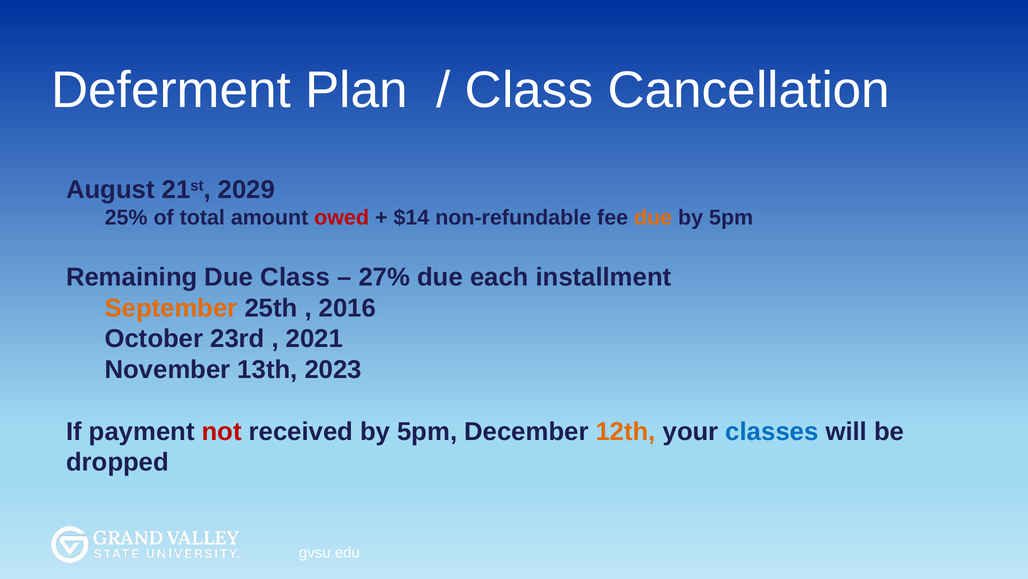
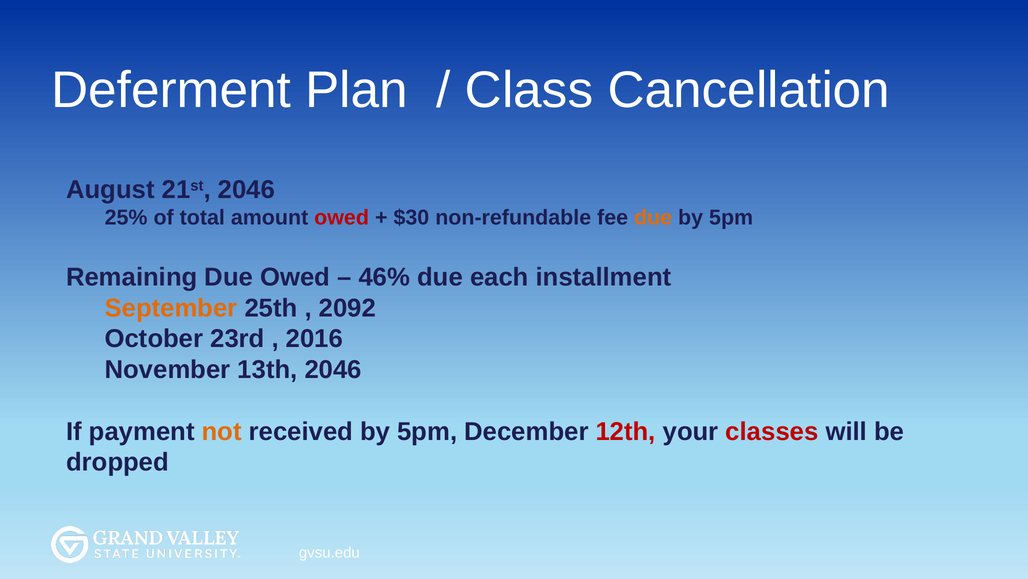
21st 2029: 2029 -> 2046 (246, 189)
$14: $14 -> $30 (411, 217)
Due Class: Class -> Owed (295, 277)
27%: 27% -> 46% (384, 277)
2016: 2016 -> 2092 (347, 308)
2021: 2021 -> 2016 (314, 339)
13th 2023: 2023 -> 2046 (333, 369)
not colour: red -> orange (222, 431)
12th colour: orange -> red (626, 431)
classes colour: blue -> red (772, 431)
